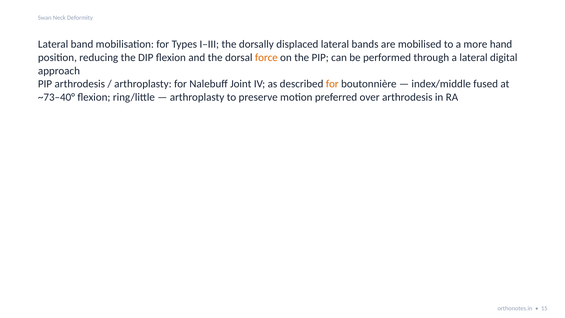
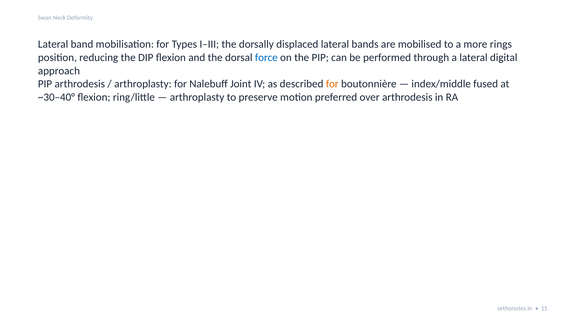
hand: hand -> rings (501, 44)
force colour: orange -> blue (266, 58)
~73–40°: ~73–40° -> ~30–40° (56, 97)
